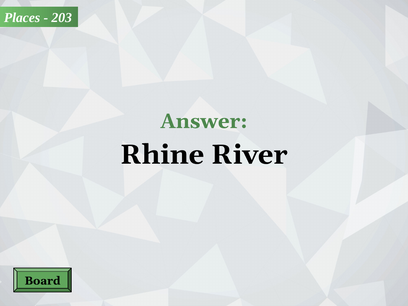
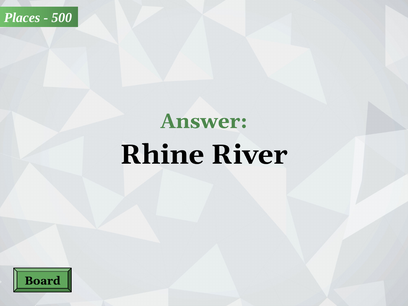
203: 203 -> 500 (62, 18)
